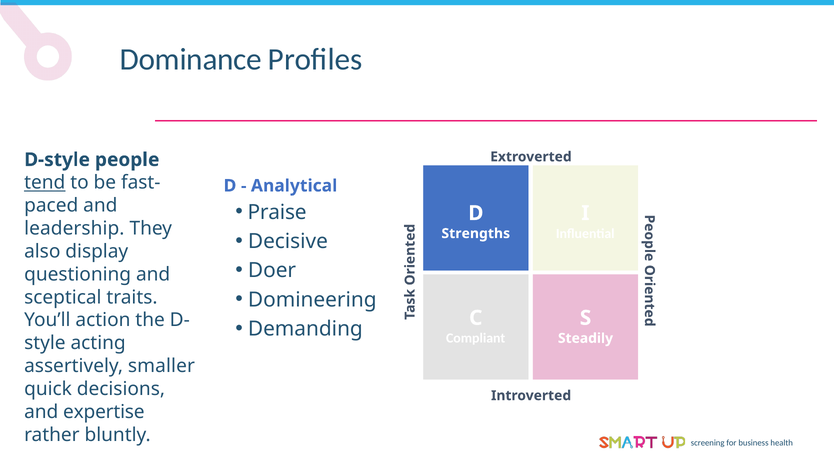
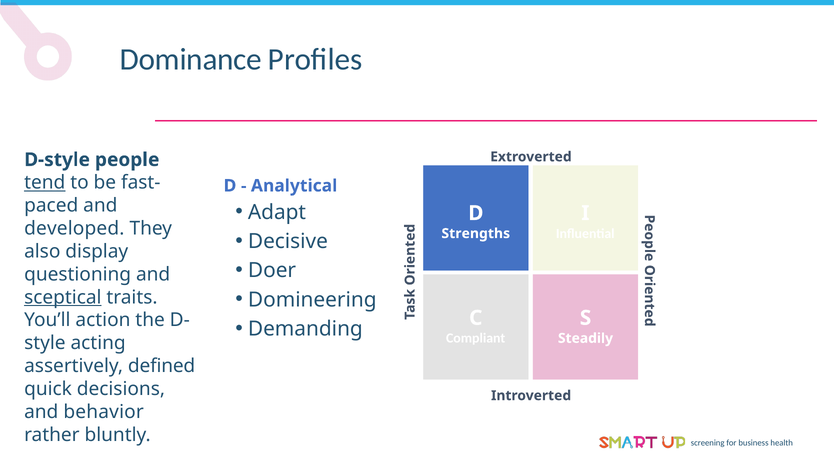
Praise: Praise -> Adapt (277, 212)
leadership: leadership -> developed (74, 229)
sceptical underline: none -> present (63, 297)
smaller: smaller -> defined (162, 366)
expertise: expertise -> behavior (104, 412)
